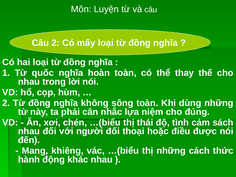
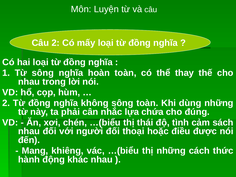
Từ quốc: quốc -> sông (43, 73)
niệm: niệm -> chứa (152, 112)
